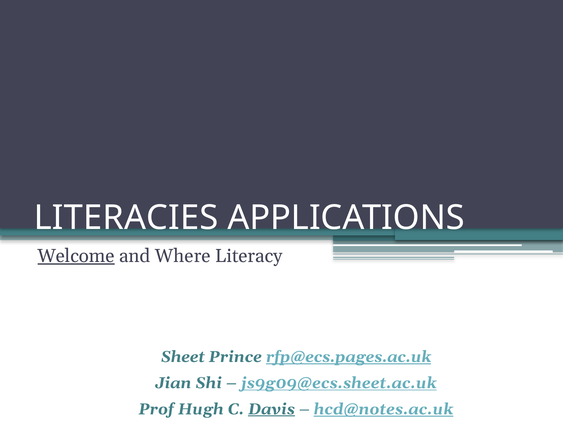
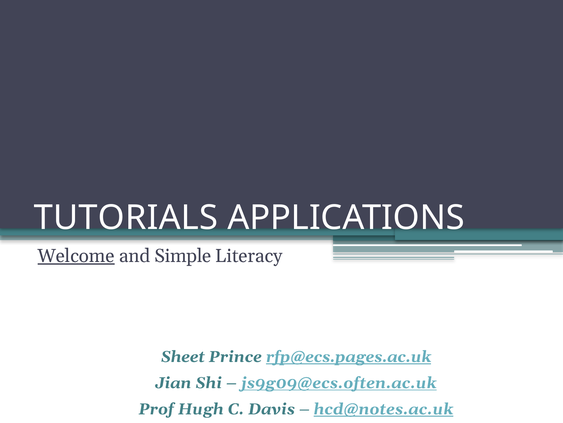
LITERACIES: LITERACIES -> TUTORIALS (126, 217)
Where: Where -> Simple (183, 255)
js9g09@ecs.sheet.ac.uk: js9g09@ecs.sheet.ac.uk -> js9g09@ecs.often.ac.uk (339, 382)
Davis underline: present -> none (271, 408)
